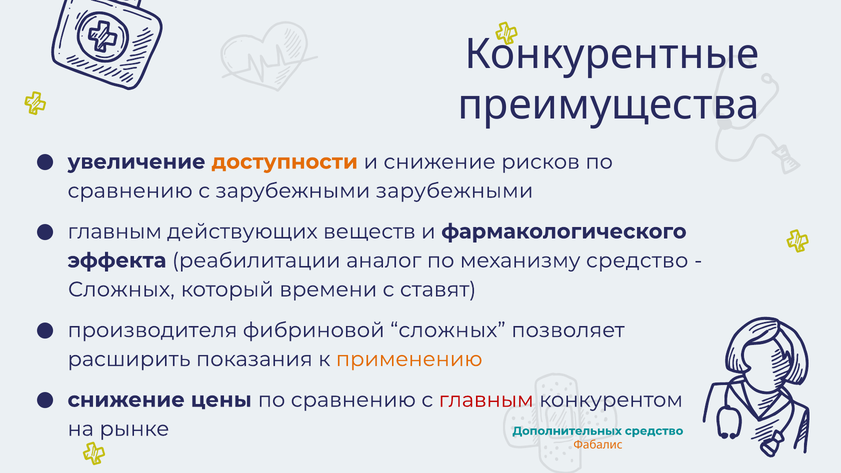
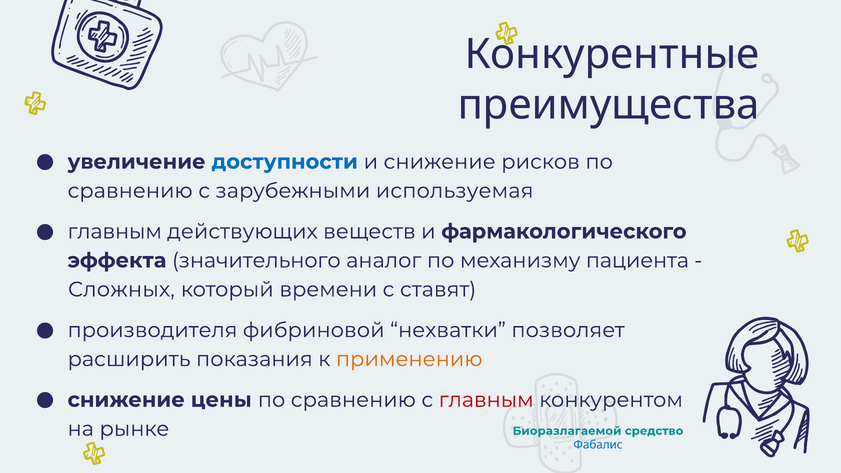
доступности colour: orange -> blue (285, 162)
зарубежными зарубежными: зарубежными -> используемая (455, 191)
реабилитации: реабилитации -> значительного (256, 261)
механизму средство: средство -> пациента (637, 261)
фибриновой сложных: сложных -> нехватки (448, 330)
Дополнительных: Дополнительных -> Биоразлагаемой (567, 431)
Фабалис colour: orange -> blue (598, 445)
